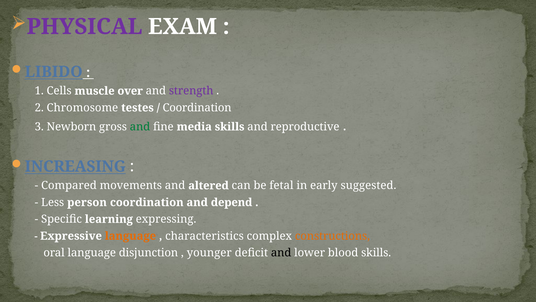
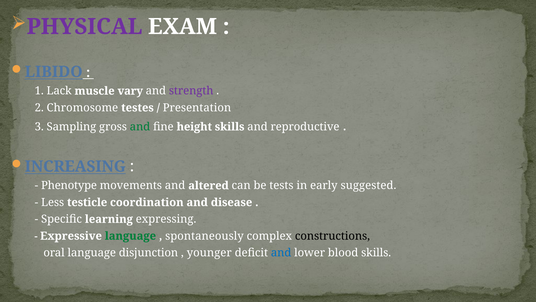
Cells: Cells -> Lack (59, 91)
over: over -> vary (130, 91)
Coordination: Coordination -> Presentation (197, 108)
Newborn: Newborn -> Sampling (71, 127)
media: media -> height (194, 127)
Compared: Compared -> Phenotype (69, 185)
fetal: fetal -> tests (281, 185)
person: person -> testicle (87, 202)
depend: depend -> disease (232, 202)
language colour: orange -> green (130, 236)
characteristics: characteristics -> spontaneously (204, 236)
constructions colour: orange -> black (332, 236)
and colour: black -> blue (281, 252)
